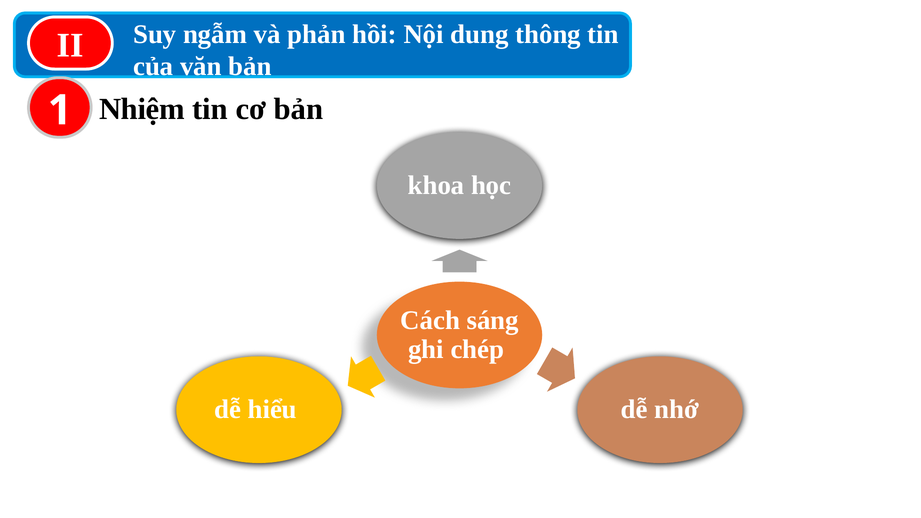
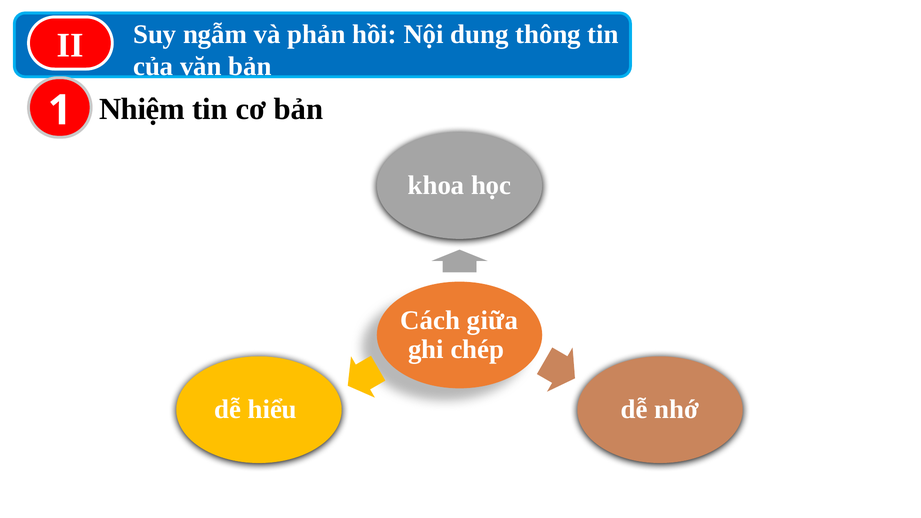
sáng: sáng -> giữa (492, 320)
